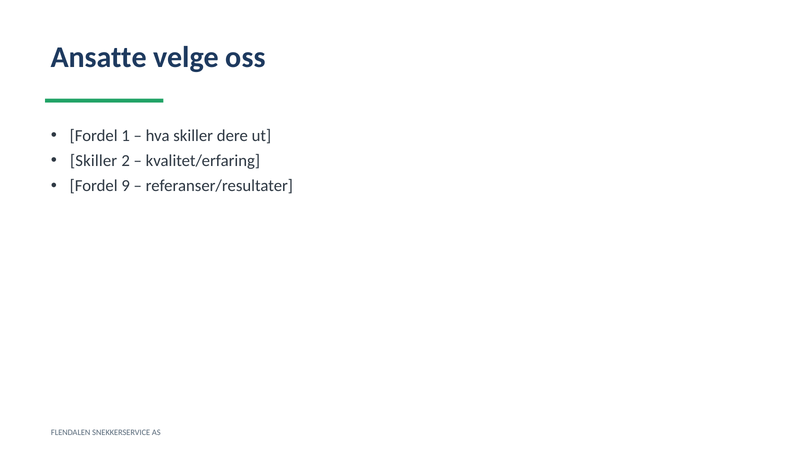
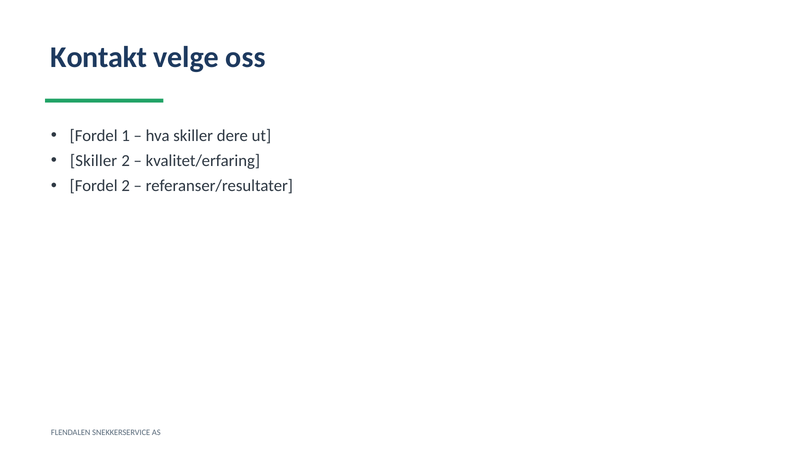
Ansatte: Ansatte -> Kontakt (99, 57)
Fordel 9: 9 -> 2 (126, 186)
